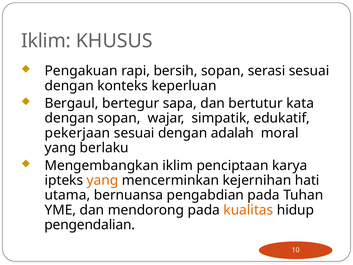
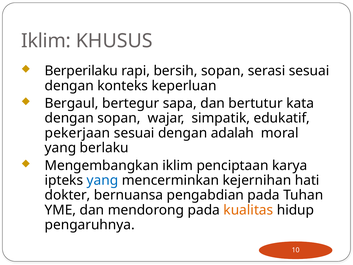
Pengakuan: Pengakuan -> Berperilaku (81, 71)
yang colour: orange -> blue (103, 180)
utama: utama -> dokter (68, 195)
pengendalian: pengendalian -> pengaruhnya (90, 225)
